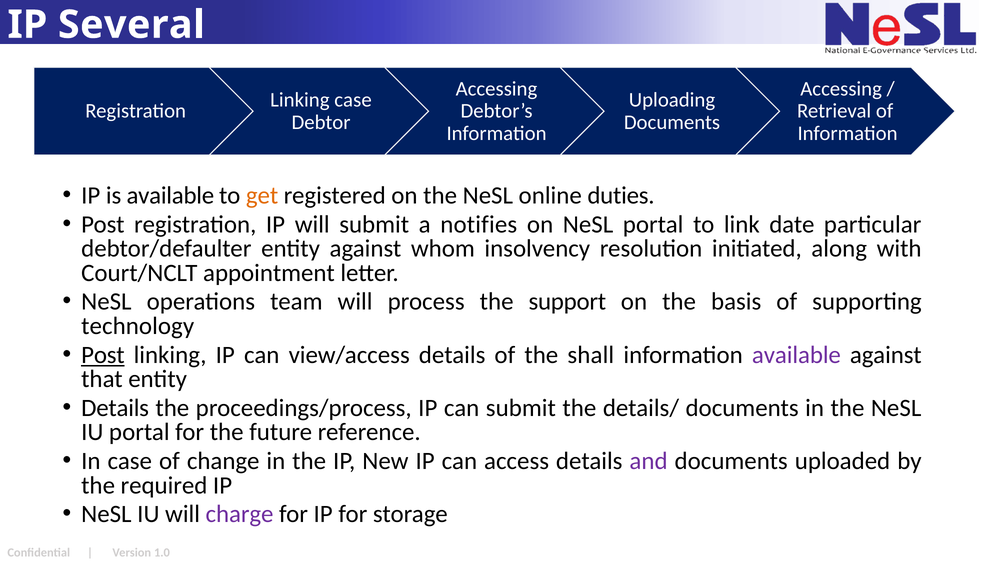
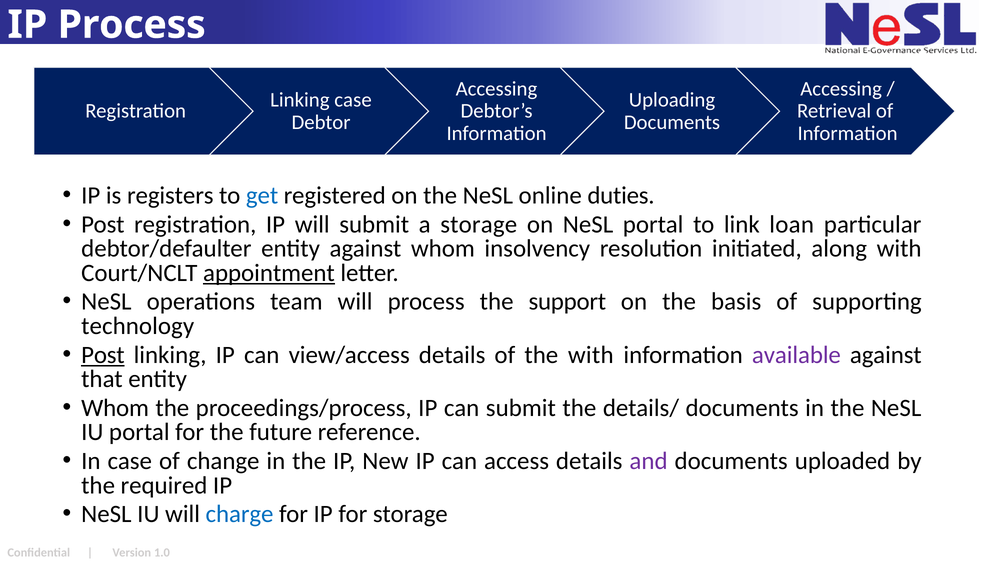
IP Several: Several -> Process (132, 25)
is available: available -> registers (170, 195)
get colour: orange -> blue (262, 195)
a notifies: notifies -> storage (479, 224)
date: date -> loan (792, 224)
appointment underline: none -> present (269, 273)
the shall: shall -> with (591, 355)
Details: Details -> Whom (115, 408)
charge colour: purple -> blue (240, 514)
